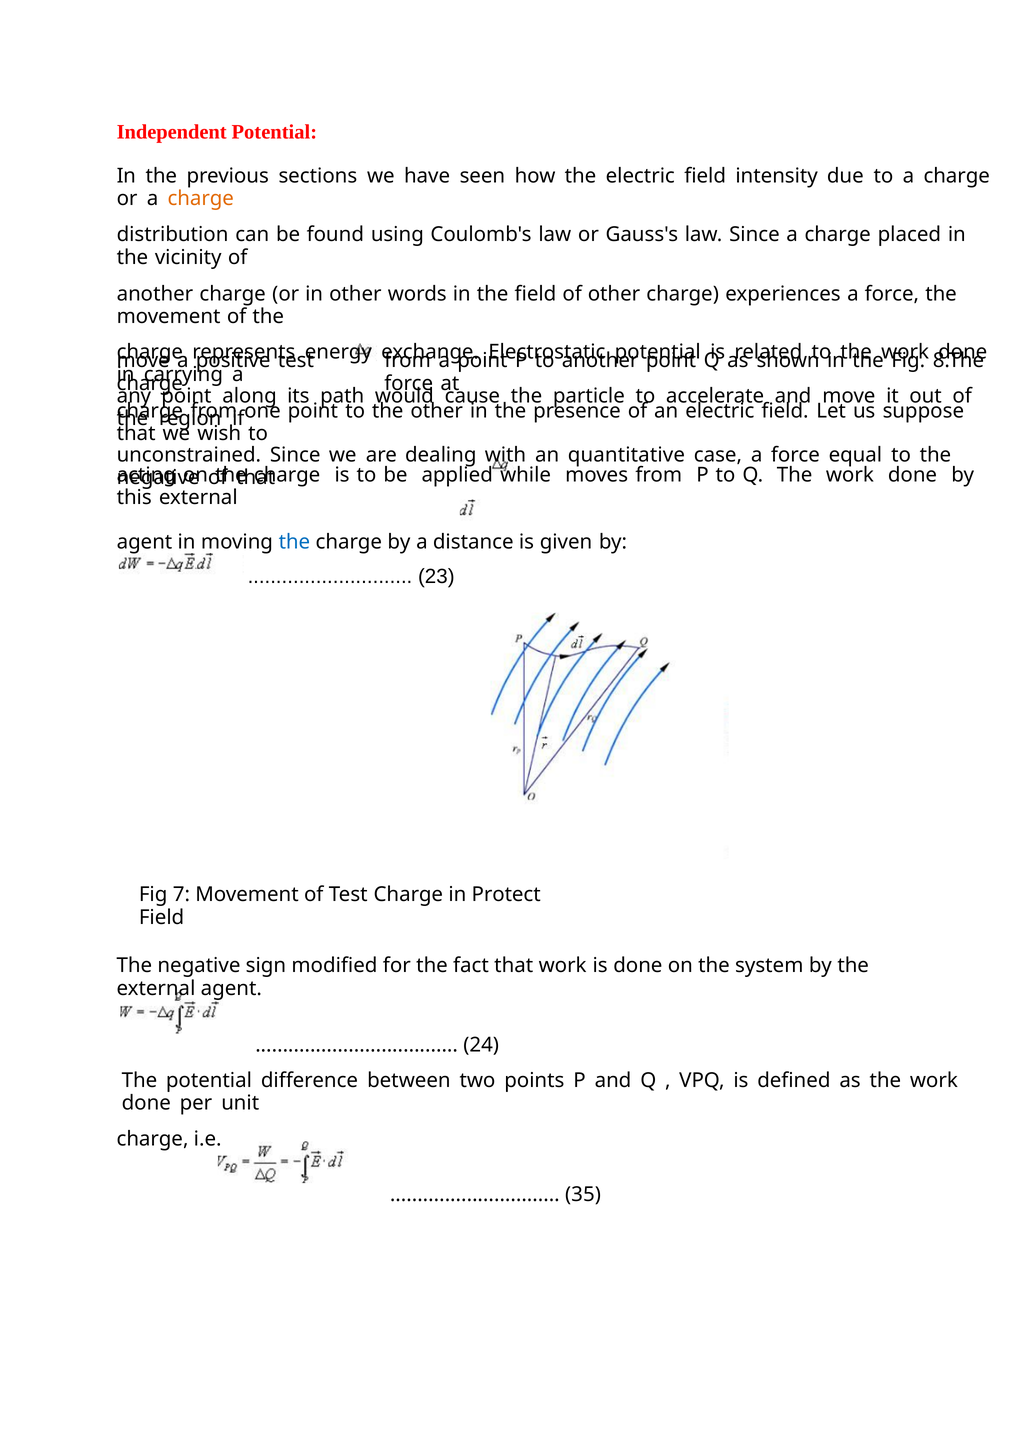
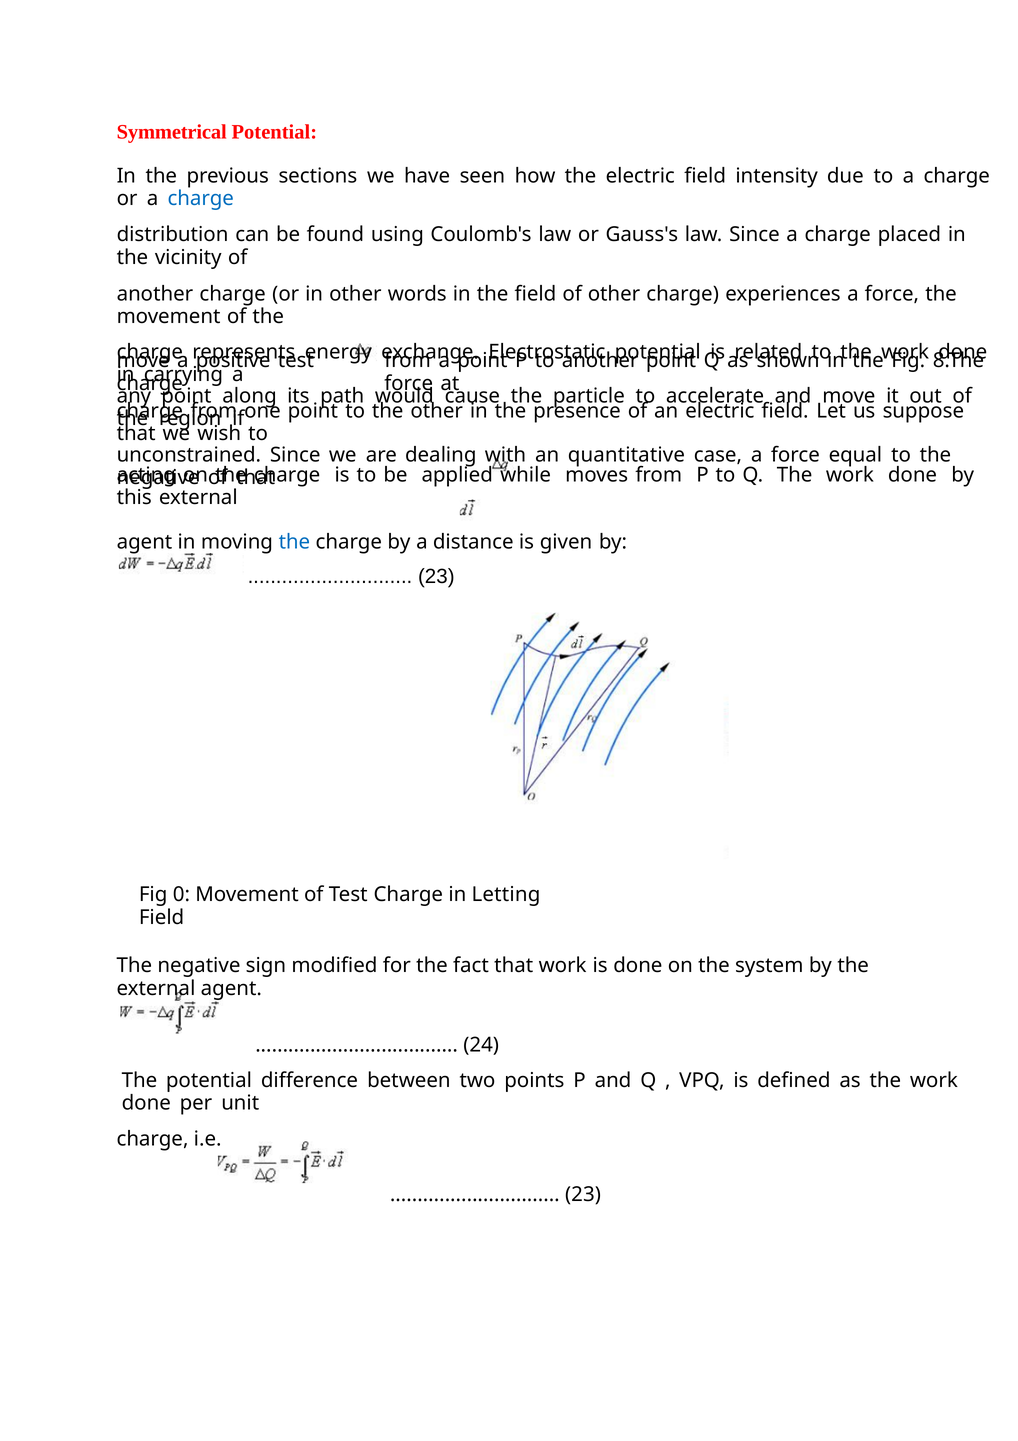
Independent: Independent -> Symmetrical (172, 132)
charge colour: orange -> blue (201, 199)
7: 7 -> 0 (181, 894)
Protect: Protect -> Letting (506, 894)
35: 35 -> 23 (583, 1194)
